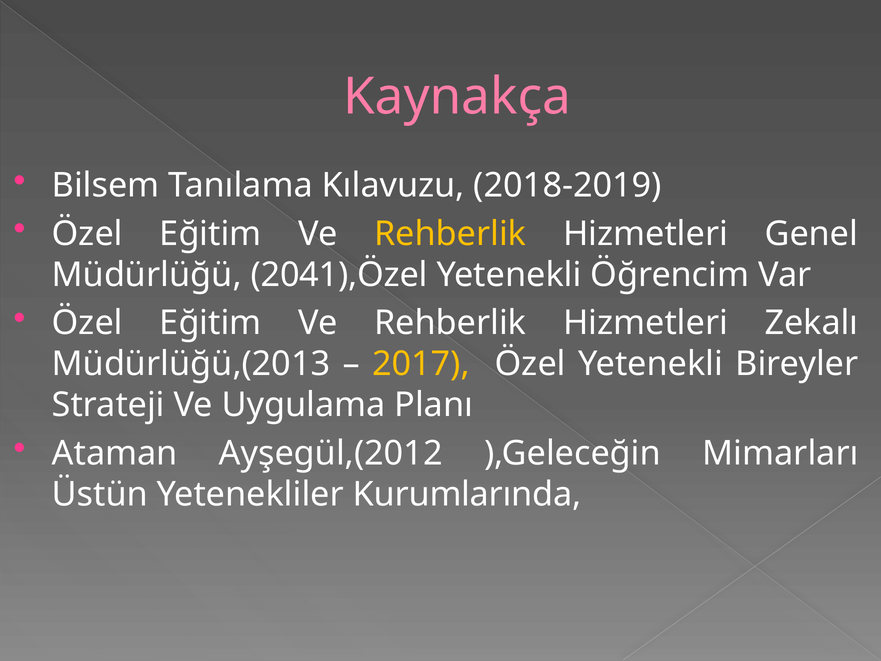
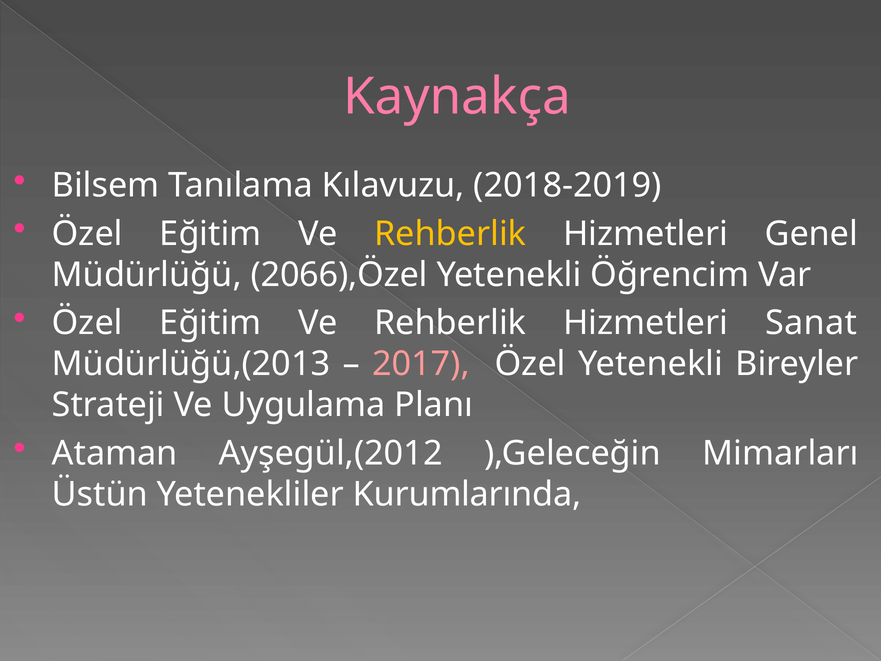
2041),Özel: 2041),Özel -> 2066),Özel (339, 275)
Zekalı: Zekalı -> Sanat (811, 323)
2017 colour: yellow -> pink (421, 364)
